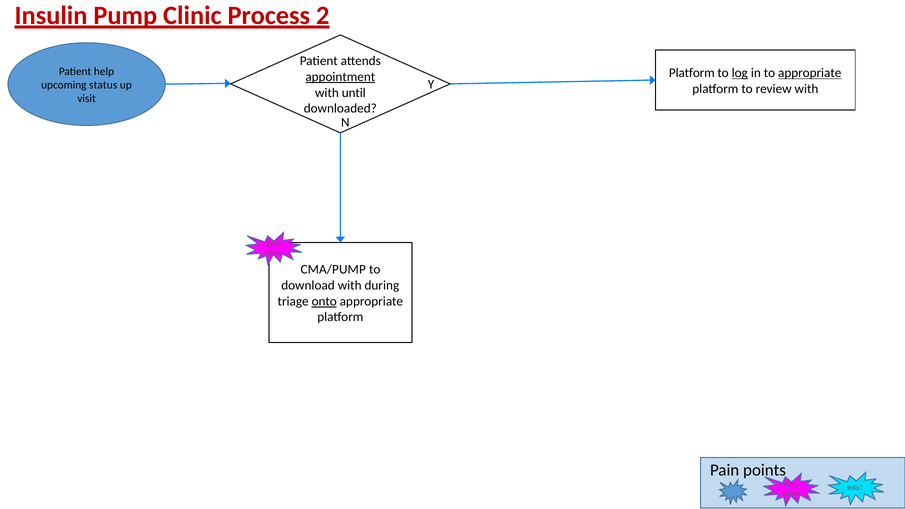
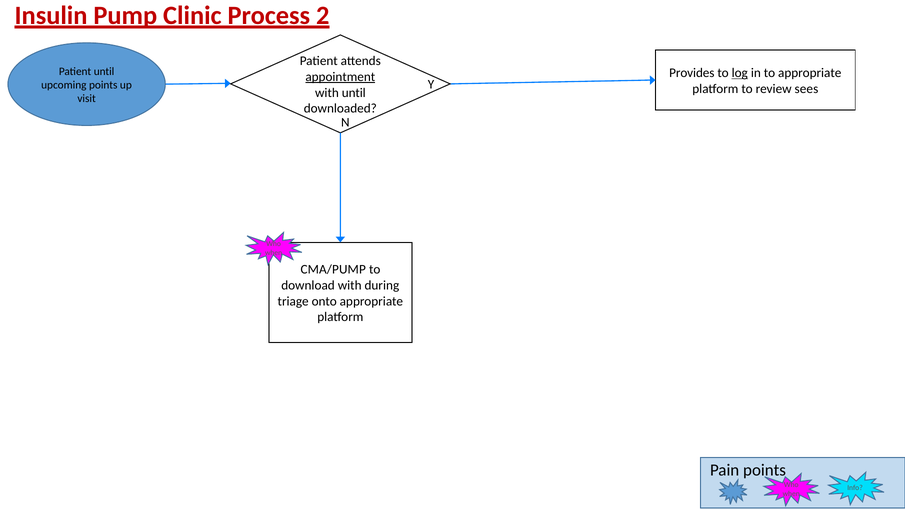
Patient help: help -> until (104, 71)
Platform: Platform -> Provides (692, 73)
appropriate underline: present -> none (810, 73)
upcoming status: status -> points (103, 85)
review with: with -> sees (806, 89)
onto underline: present -> none (324, 301)
